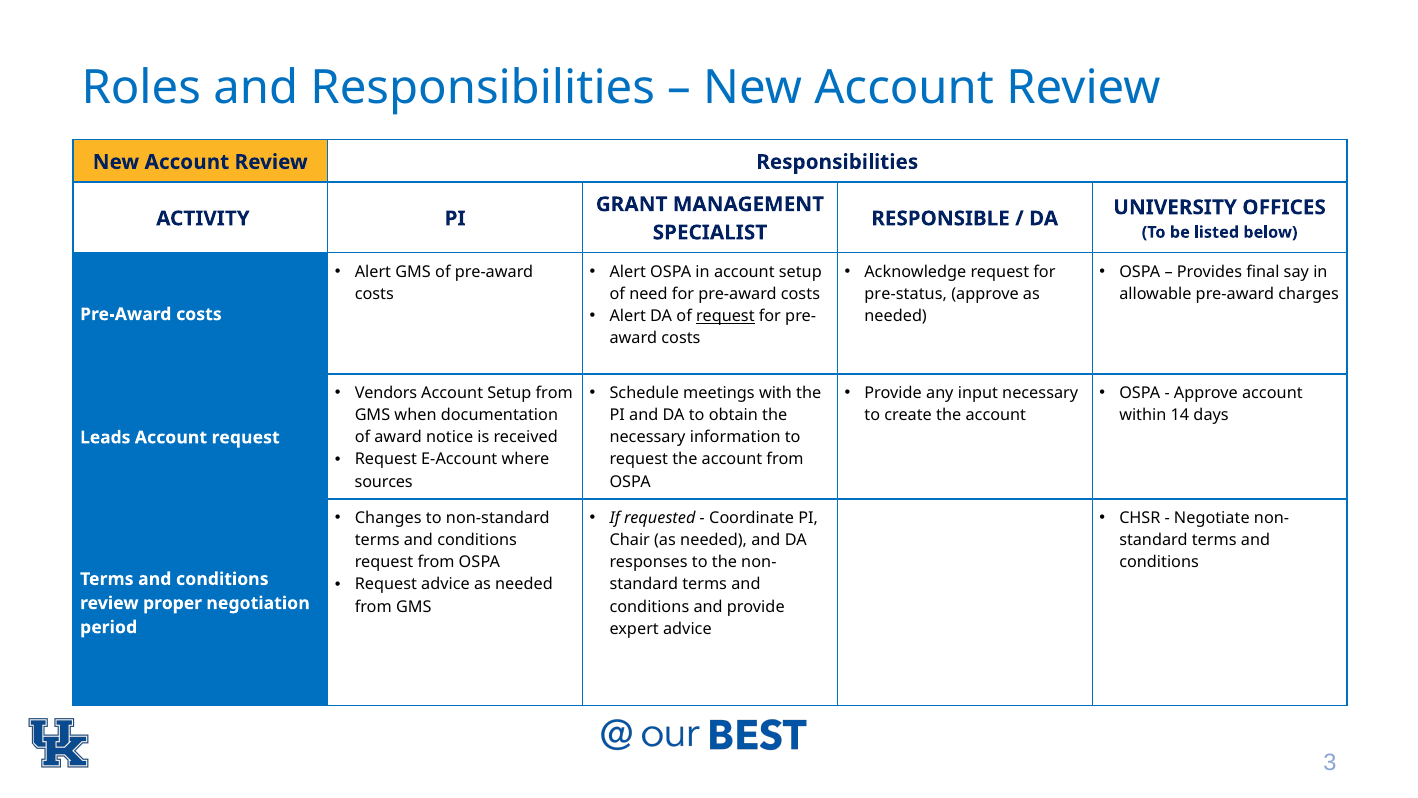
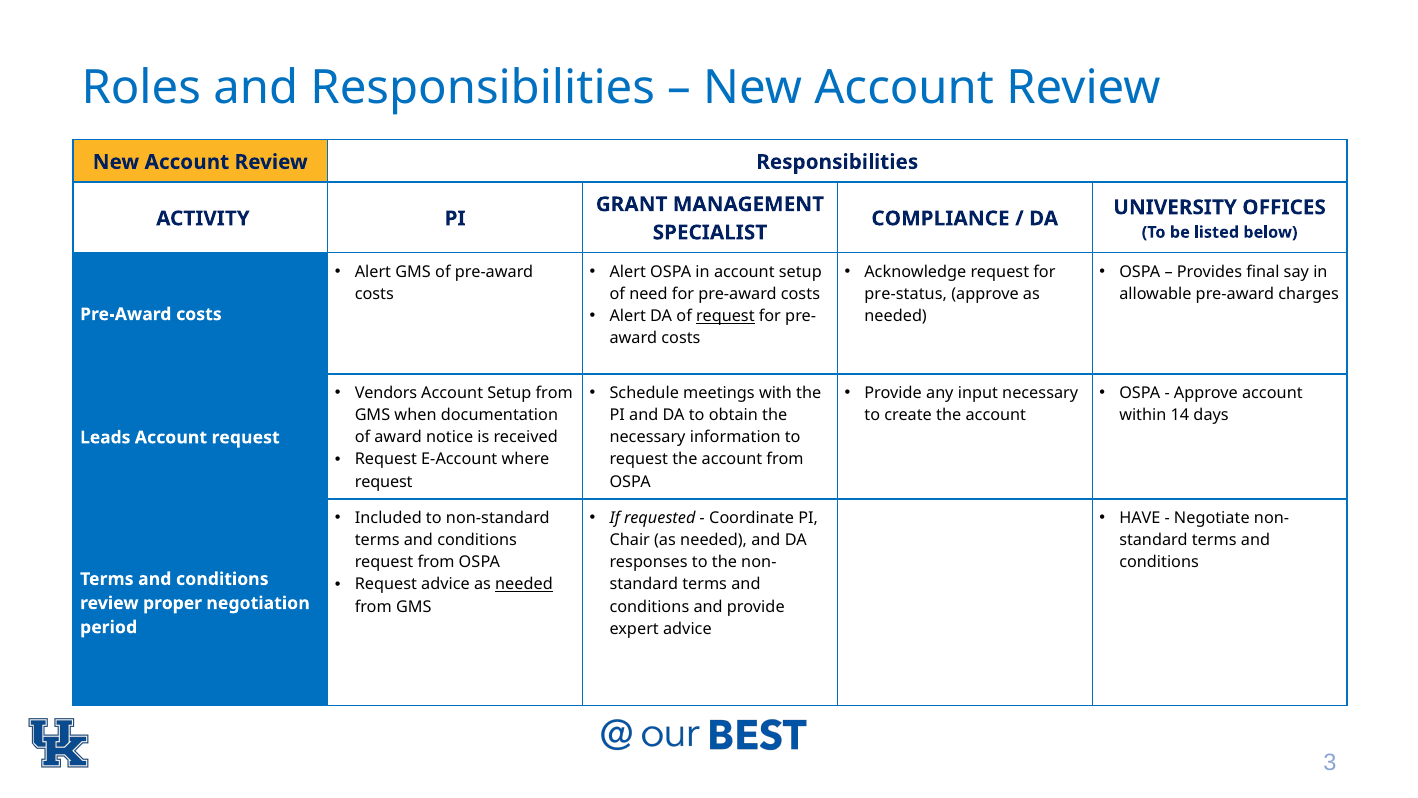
RESPONSIBLE: RESPONSIBLE -> COMPLIANCE (941, 218)
sources: sources -> request (384, 481)
Changes: Changes -> Included (388, 518)
CHSR: CHSR -> HAVE (1140, 518)
needed underline: none -> present (524, 584)
